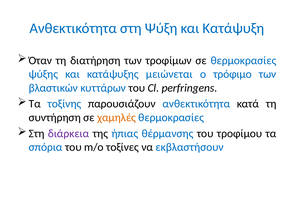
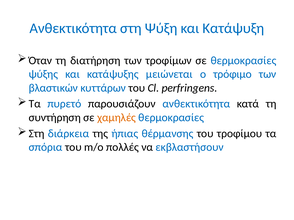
τοξίνης: τοξίνης -> πυρετό (64, 104)
διάρκεια colour: purple -> blue (69, 134)
τοξίνες: τοξίνες -> πολλές (122, 148)
